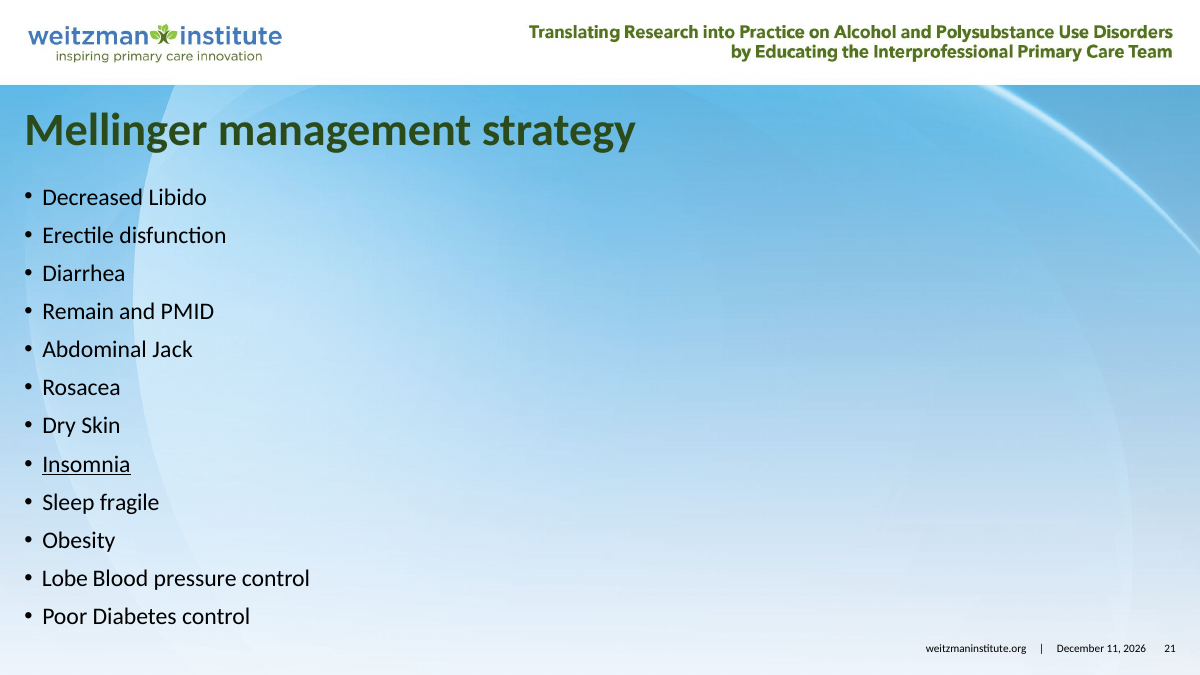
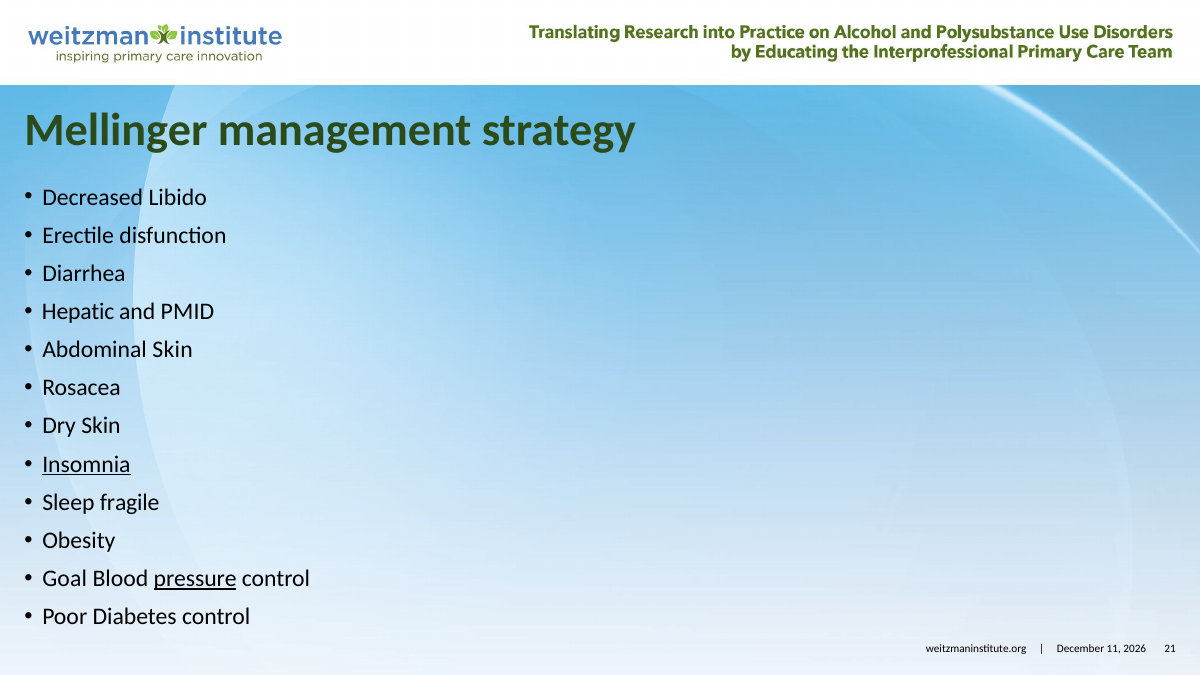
Remain: Remain -> Hepatic (78, 312)
Abdominal Jack: Jack -> Skin (173, 350)
Lobe: Lobe -> Goal (65, 579)
pressure underline: none -> present (195, 579)
